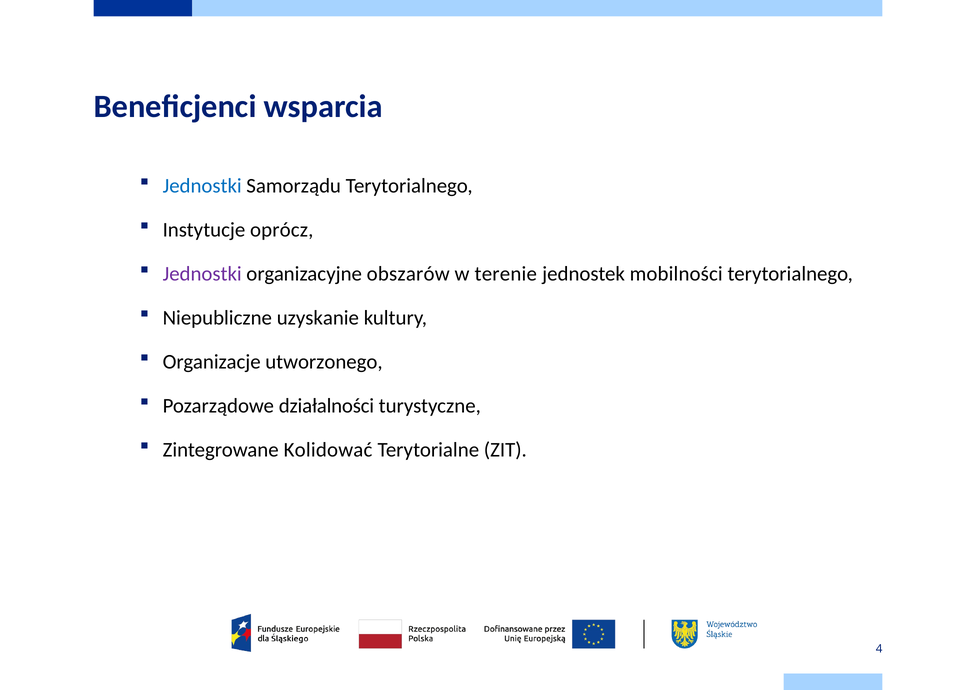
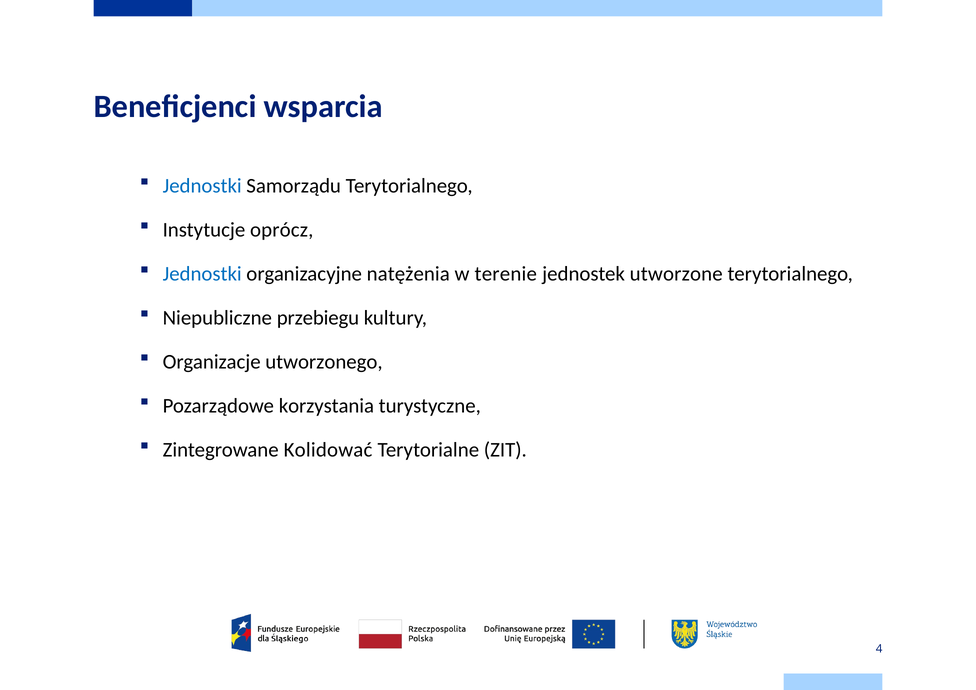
Jednostki colour: purple -> blue (202, 274)
obszarów: obszarów -> natężenia (408, 274)
mobilności: mobilności -> utworzone (676, 274)
uzyskanie: uzyskanie -> przebiegu (318, 318)
działalności: działalności -> korzystania (326, 406)
